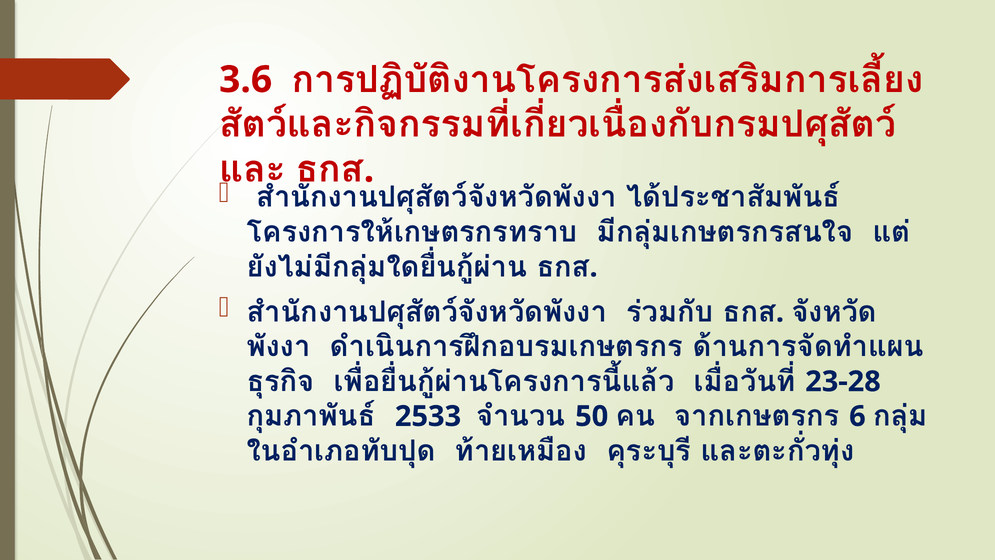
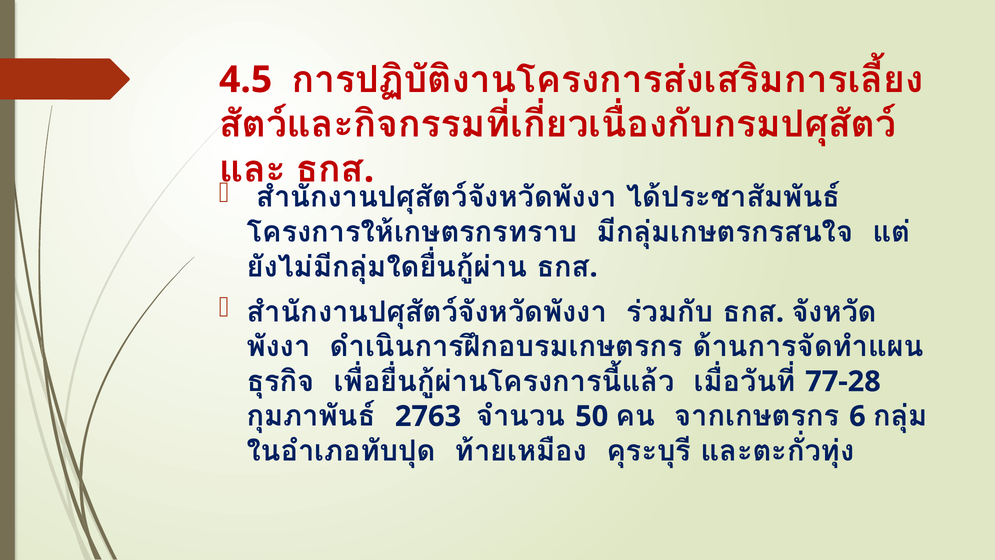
3.6: 3.6 -> 4.5 (246, 80)
23-28: 23-28 -> 77-28 (843, 381)
2533: 2533 -> 2763 (428, 416)
